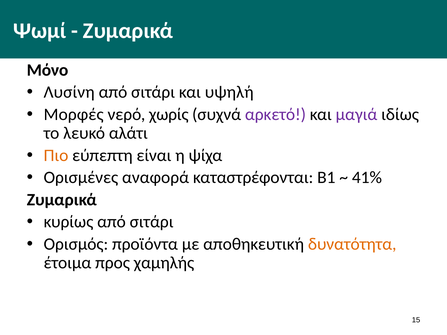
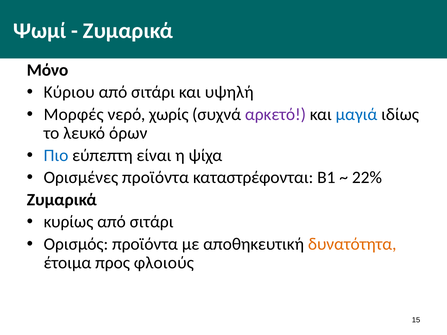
Λυσίνη: Λυσίνη -> Κύριου (69, 92)
μαγιά colour: purple -> blue (356, 114)
αλάτι: αλάτι -> όρων (128, 133)
Πιο colour: orange -> blue (56, 155)
Ορισμένες αναφορά: αναφορά -> προϊόντα (155, 178)
41%: 41% -> 22% (367, 178)
χαμηλής: χαμηλής -> φλοιούς (164, 263)
